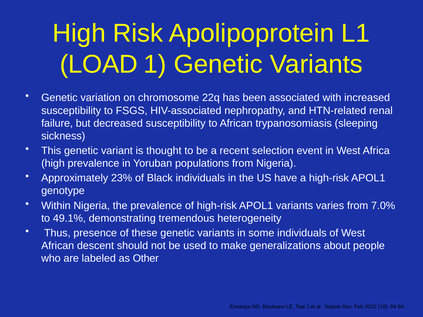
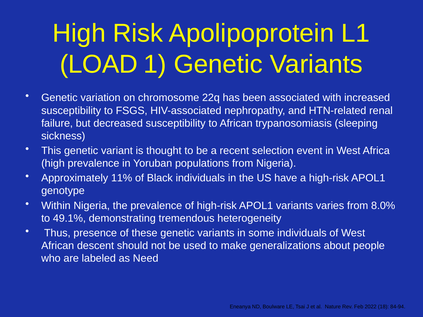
23%: 23% -> 11% (122, 178)
7.0%: 7.0% -> 8.0% (383, 206)
Other: Other -> Need (146, 259)
